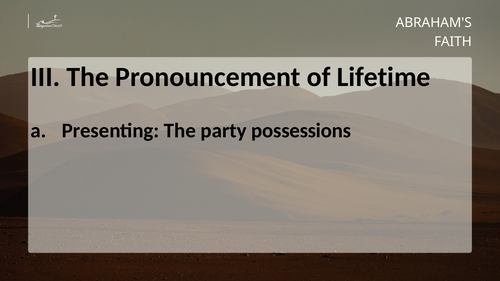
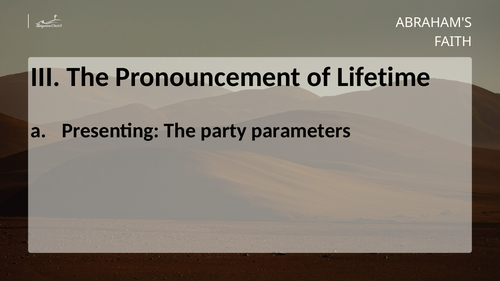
possessions: possessions -> parameters (301, 131)
